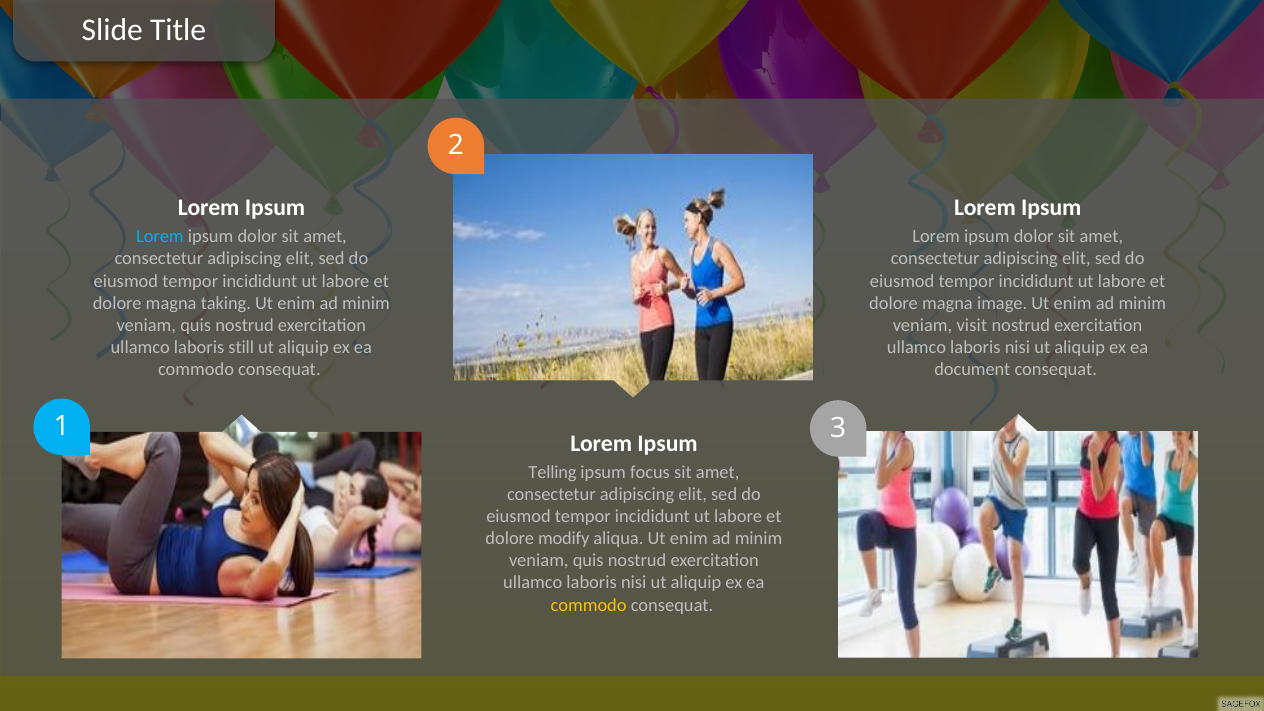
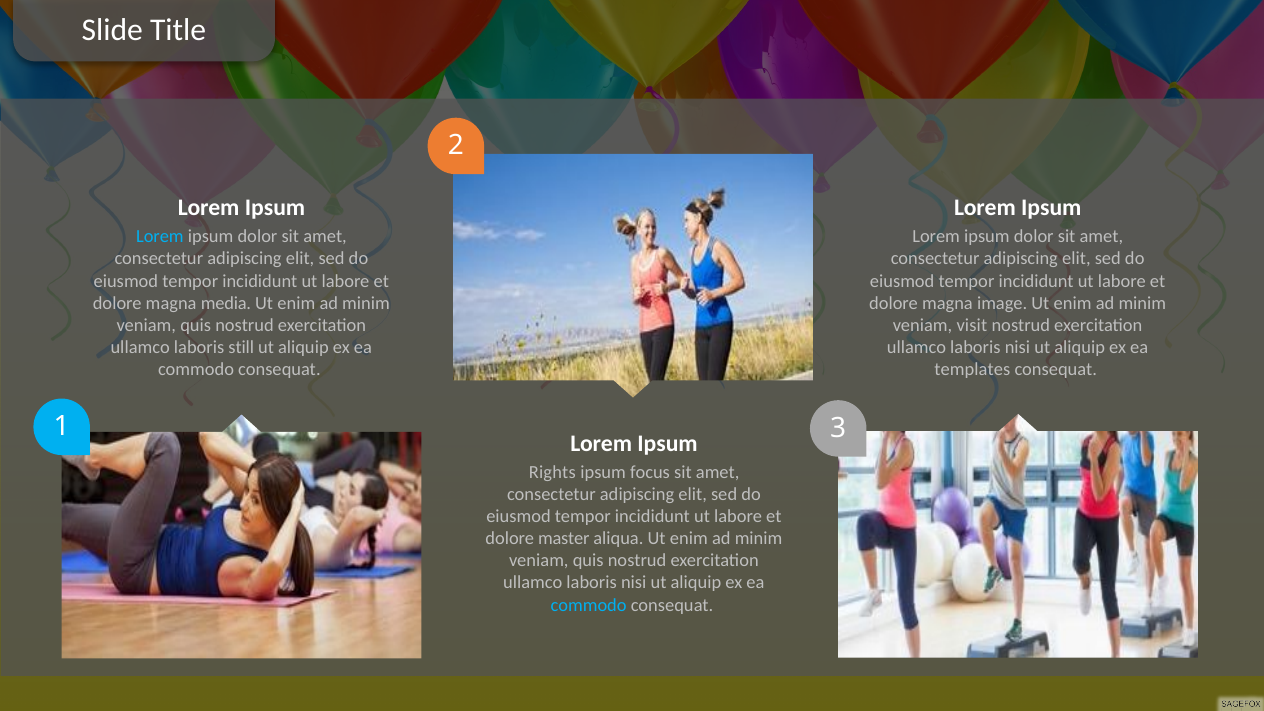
taking: taking -> media (226, 303)
document: document -> templates (972, 369)
Telling: Telling -> Rights (552, 472)
modify: modify -> master (564, 539)
commodo colour: yellow -> light blue (589, 605)
